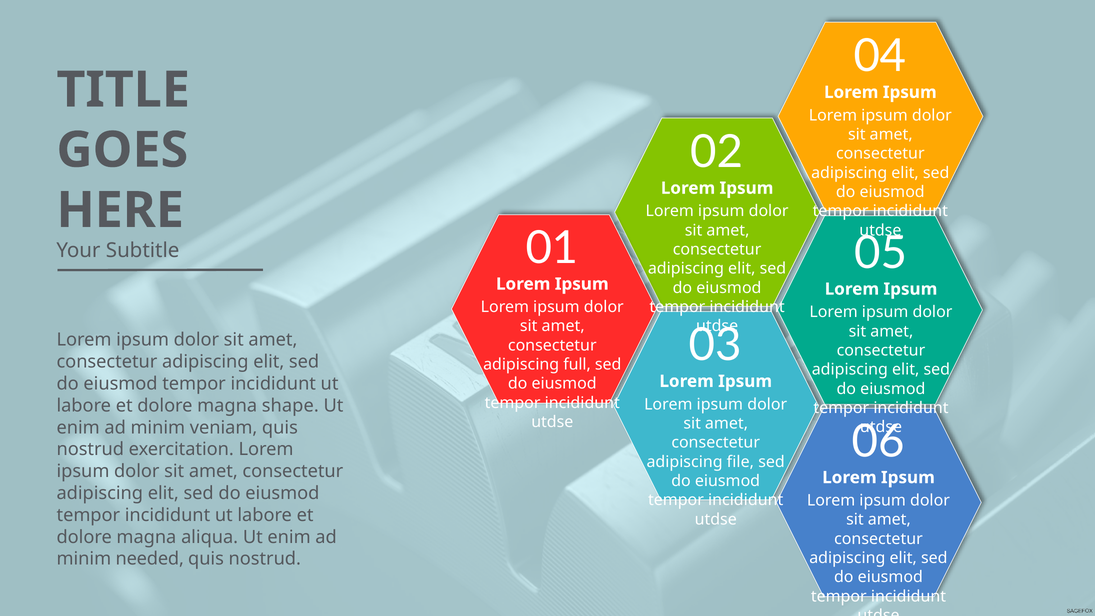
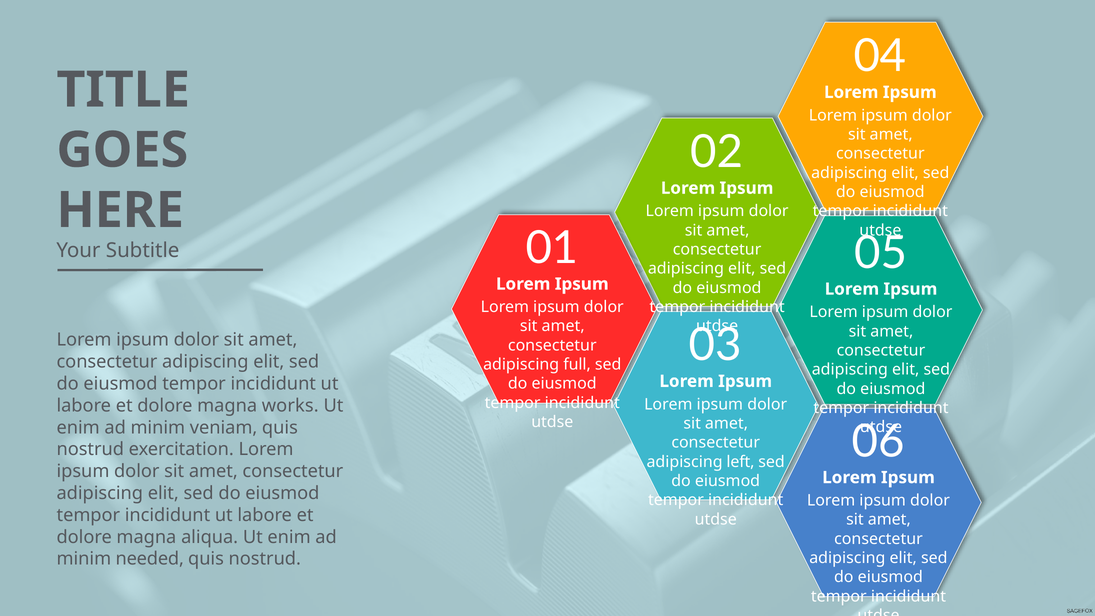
shape: shape -> works (290, 406)
file: file -> left (740, 462)
